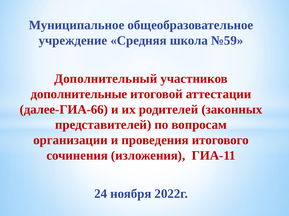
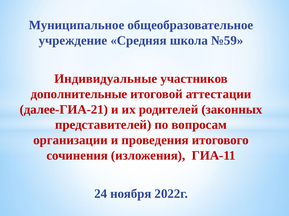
Дополнительный: Дополнительный -> Индивидуальные (106, 79)
далее-ГИА-66: далее-ГИА-66 -> далее-ГИА-21 (64, 110)
